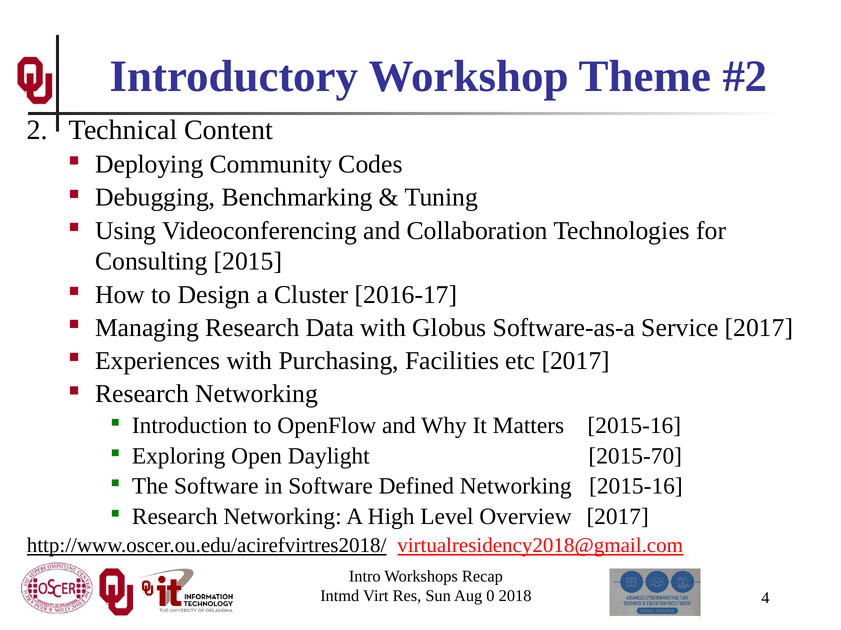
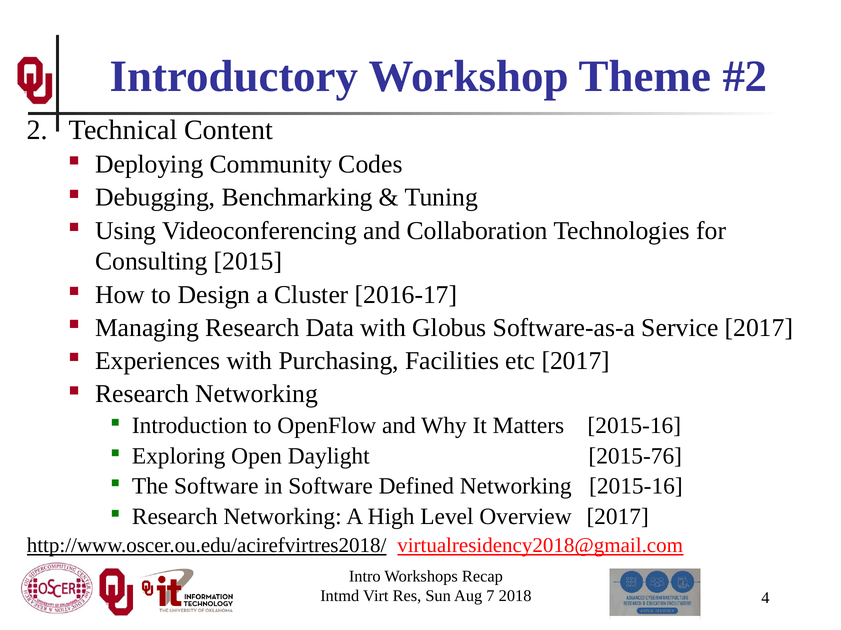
2015-70: 2015-70 -> 2015-76 (635, 456)
0: 0 -> 7 (490, 597)
